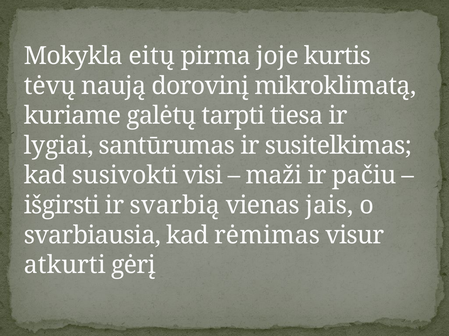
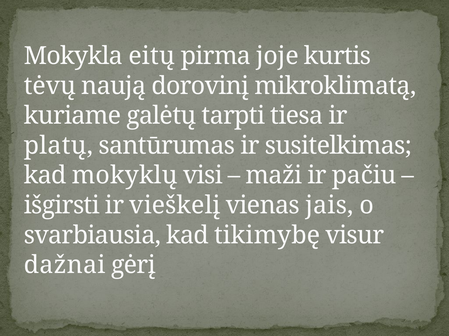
lygiai: lygiai -> platų (58, 146)
susivokti: susivokti -> mokyklų (125, 176)
svarbią: svarbią -> vieškelį (175, 206)
rėmimas: rėmimas -> tikimybę (267, 236)
atkurti: atkurti -> dažnai (65, 266)
